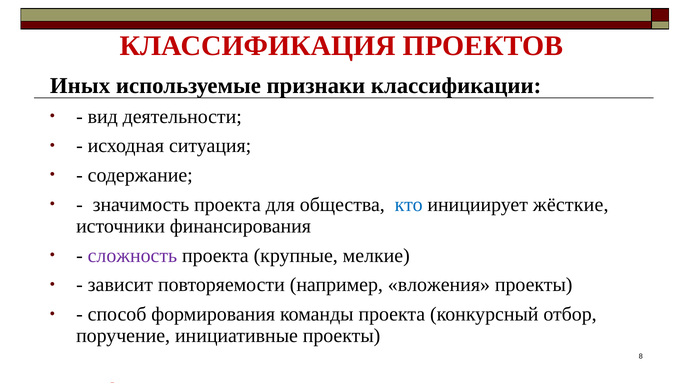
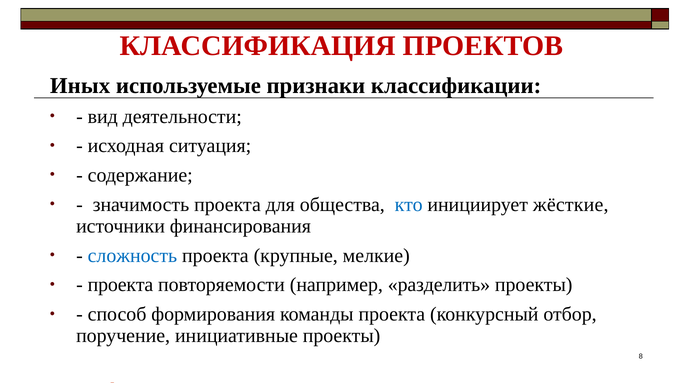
сложность colour: purple -> blue (132, 256)
зависит: зависит -> проекта (120, 285)
вложения: вложения -> разделить (439, 285)
